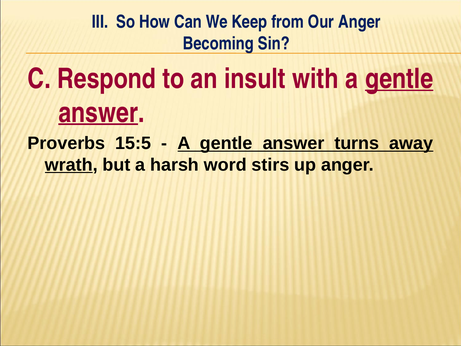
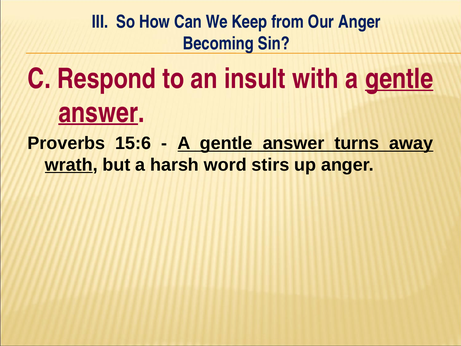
15:5: 15:5 -> 15:6 (133, 143)
